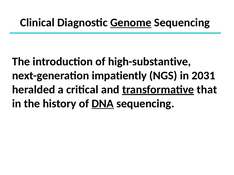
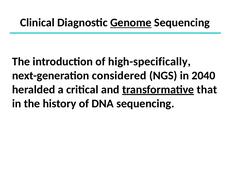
high-substantive: high-substantive -> high-specifically (149, 62)
impatiently: impatiently -> considered (119, 76)
2031: 2031 -> 2040 (203, 76)
DNA underline: present -> none (103, 104)
